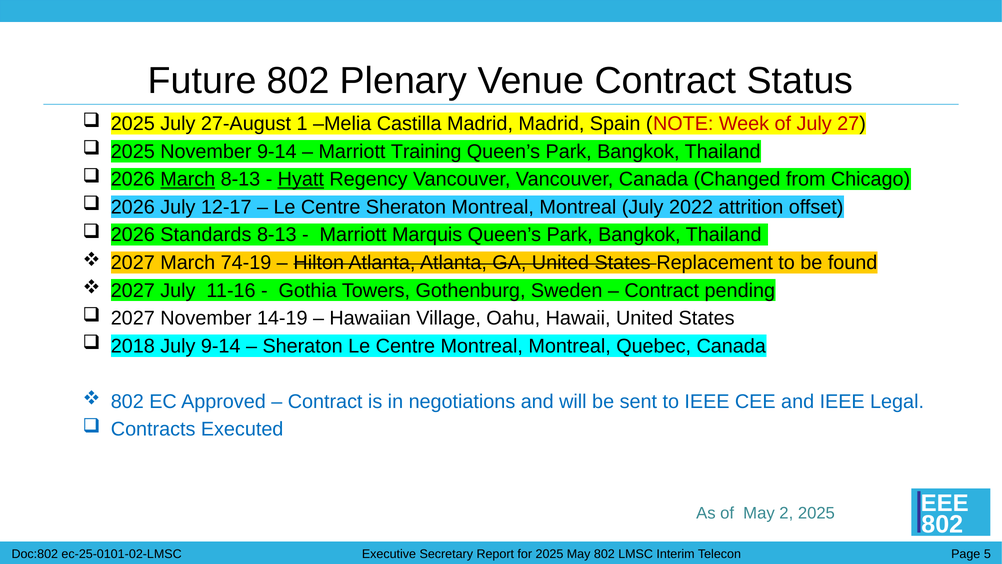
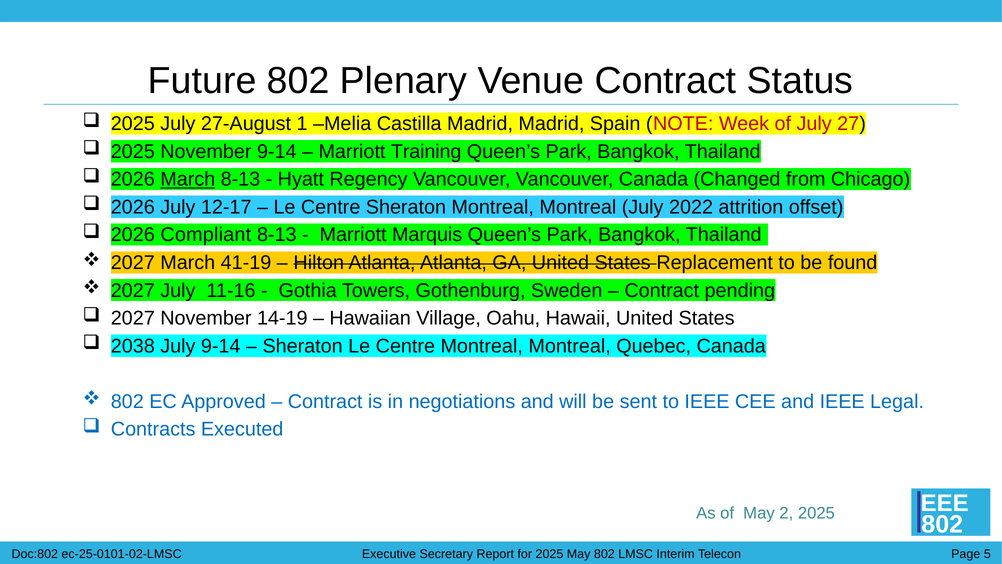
Hyatt underline: present -> none (301, 179)
Standards: Standards -> Compliant (206, 235)
74-19: 74-19 -> 41-19 (246, 263)
2018: 2018 -> 2038 (133, 346)
